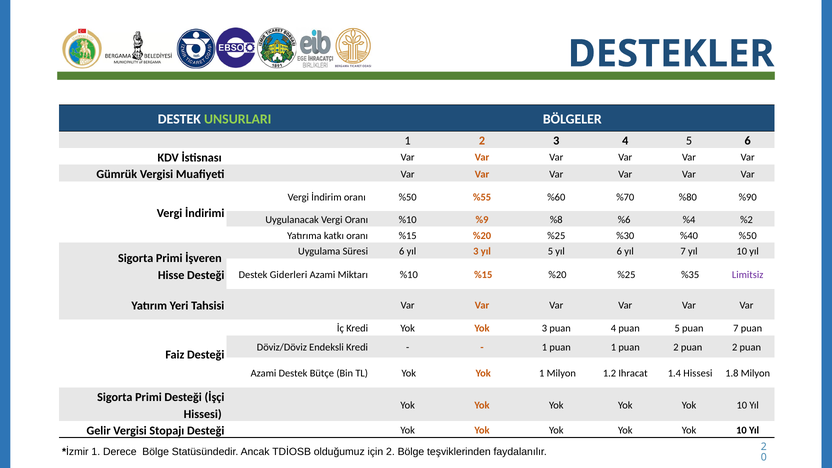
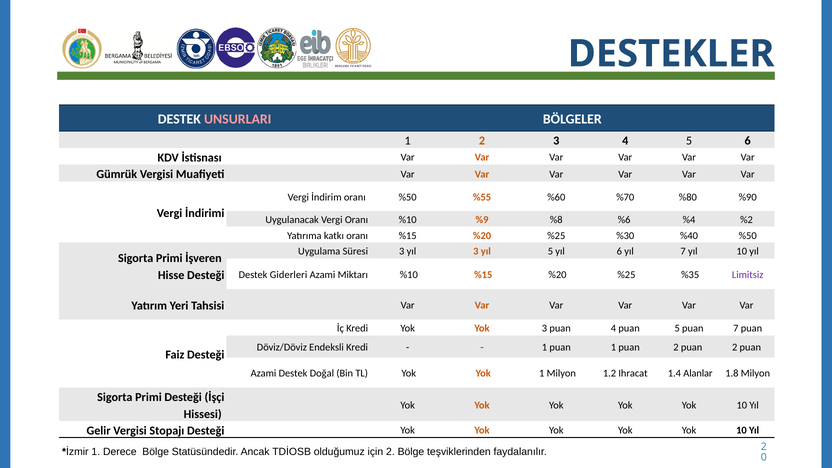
UNSURLARI colour: light green -> pink (238, 119)
Süresi 6: 6 -> 3 (402, 252)
Bütçe: Bütçe -> Doğal (322, 373)
1.4 Hissesi: Hissesi -> Alanlar (698, 373)
